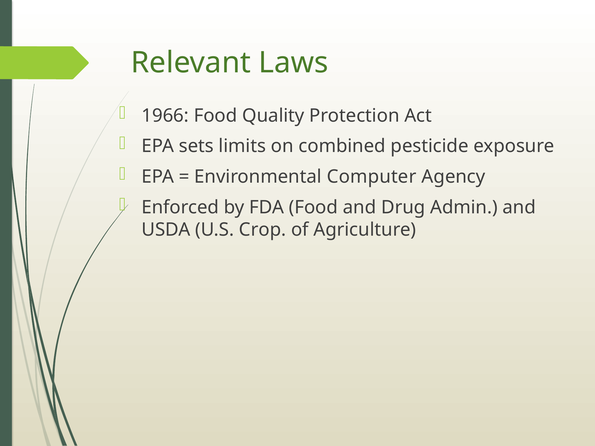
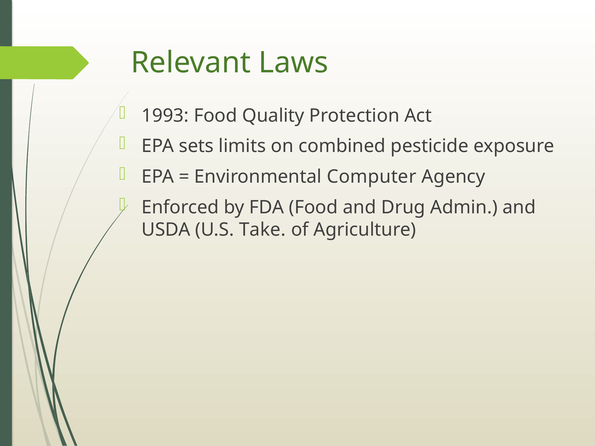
1966: 1966 -> 1993 (165, 116)
Crop: Crop -> Take (262, 230)
